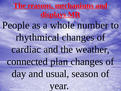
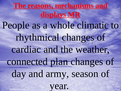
number: number -> climatic (93, 25)
usual: usual -> army (57, 74)
